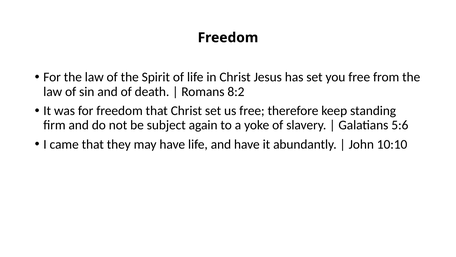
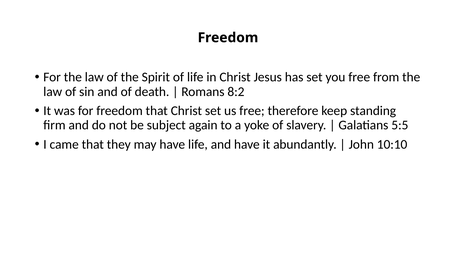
5:6: 5:6 -> 5:5 (400, 125)
